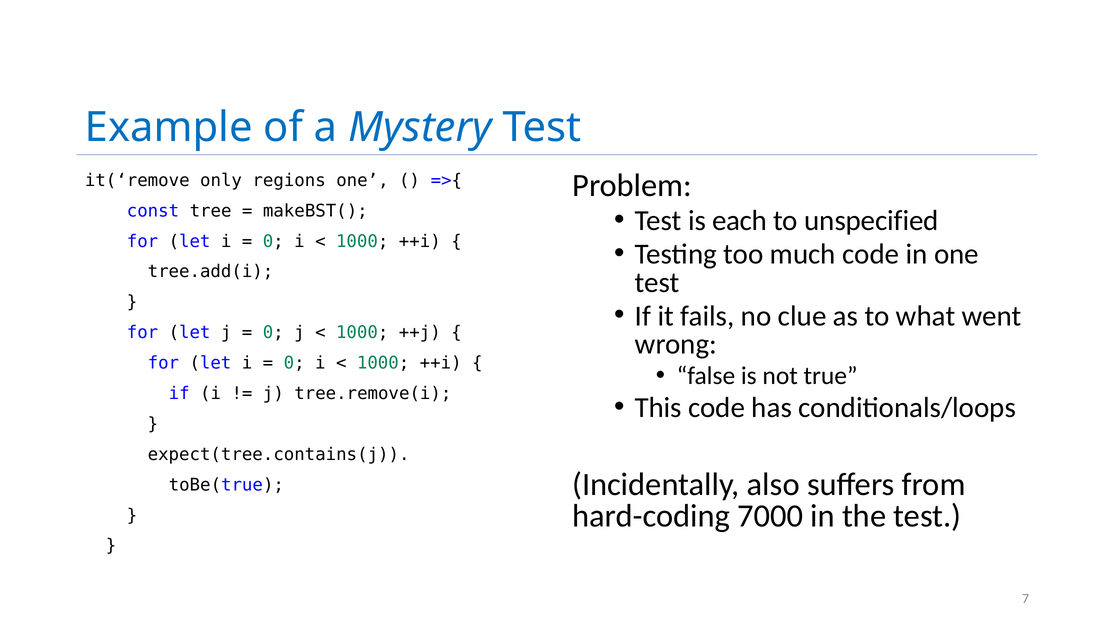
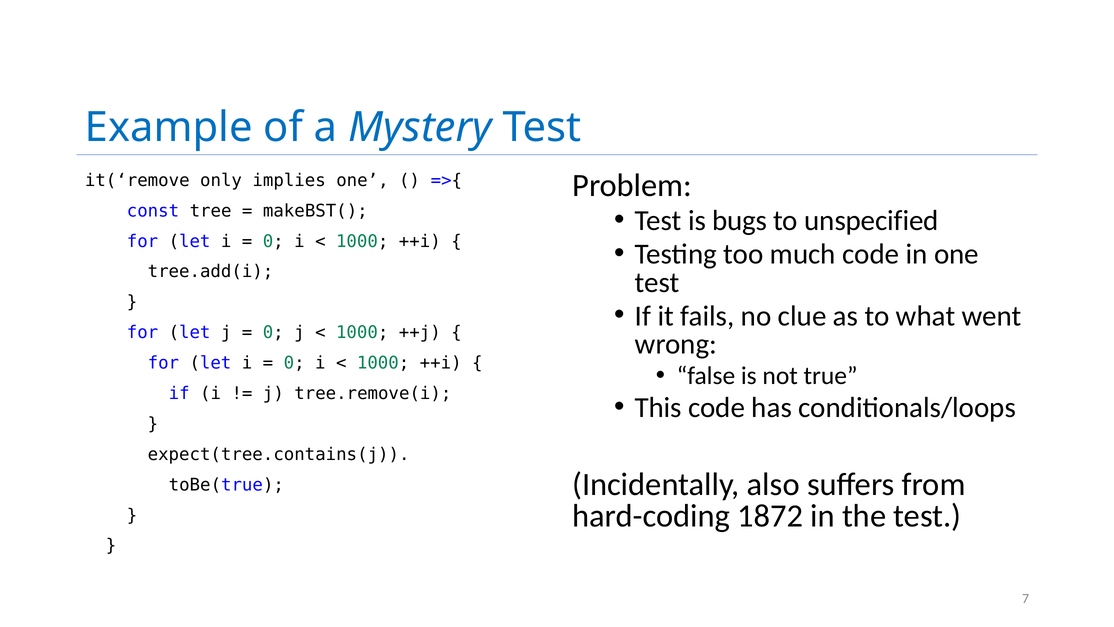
regions: regions -> implies (289, 180)
each: each -> bugs (740, 221)
7000: 7000 -> 1872 (770, 516)
